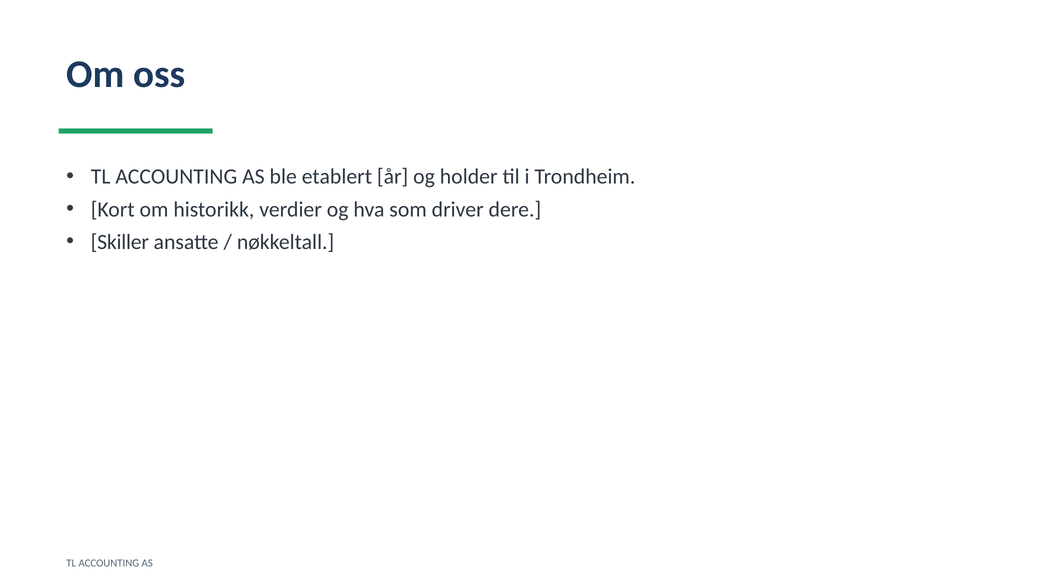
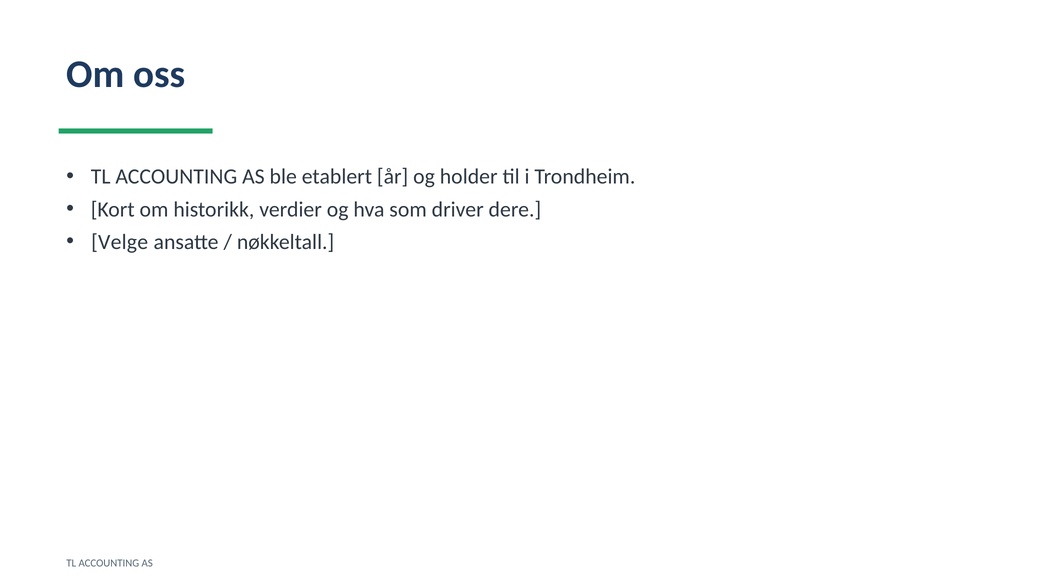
Skiller: Skiller -> Velge (120, 242)
